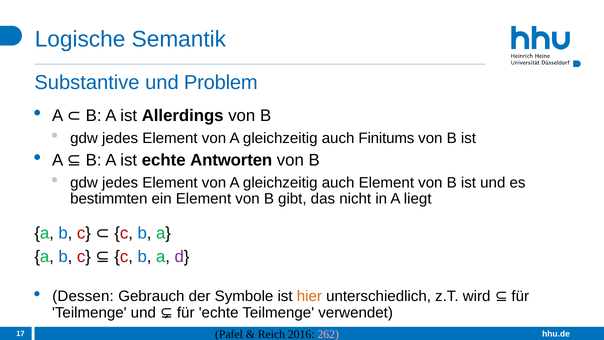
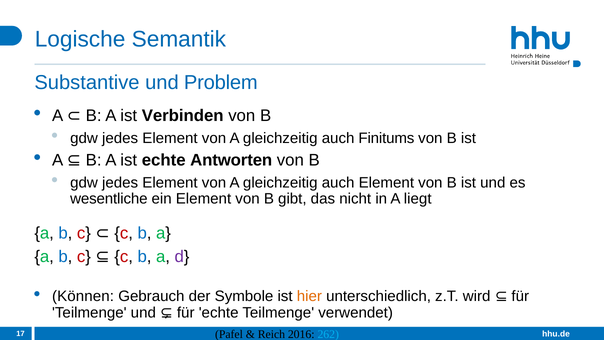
Allerdings: Allerdings -> Verbinden (183, 116)
bestimmten: bestimmten -> wesentliche (109, 199)
Dessen: Dessen -> Können (83, 297)
262 colour: pink -> light blue (328, 334)
